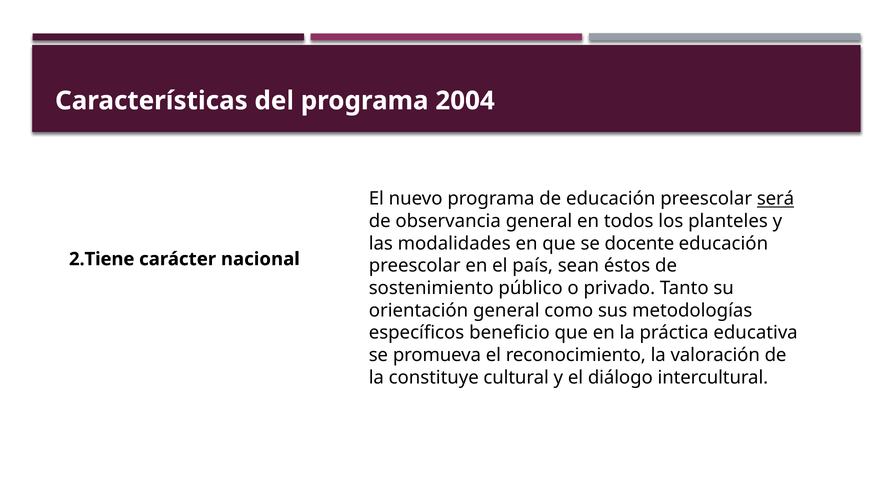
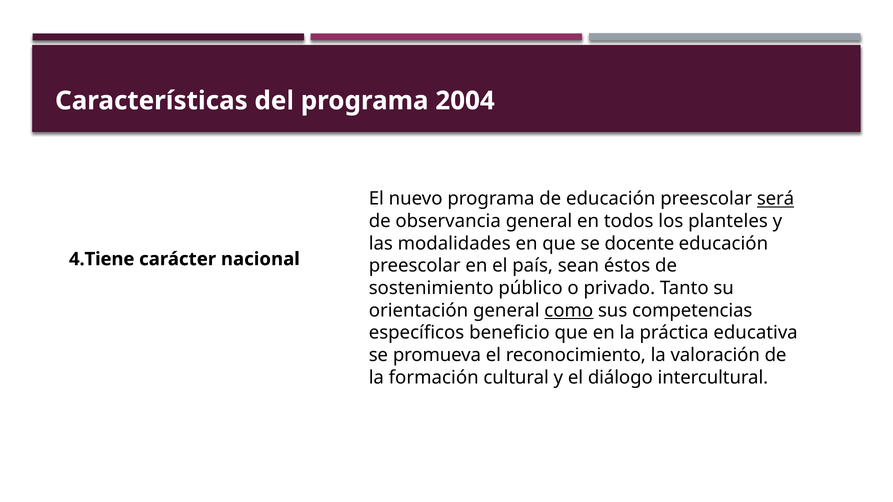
2.Tiene: 2.Tiene -> 4.Tiene (102, 259)
como underline: none -> present (569, 311)
metodologías: metodologías -> competencias (692, 311)
constituye: constituye -> formación (434, 378)
